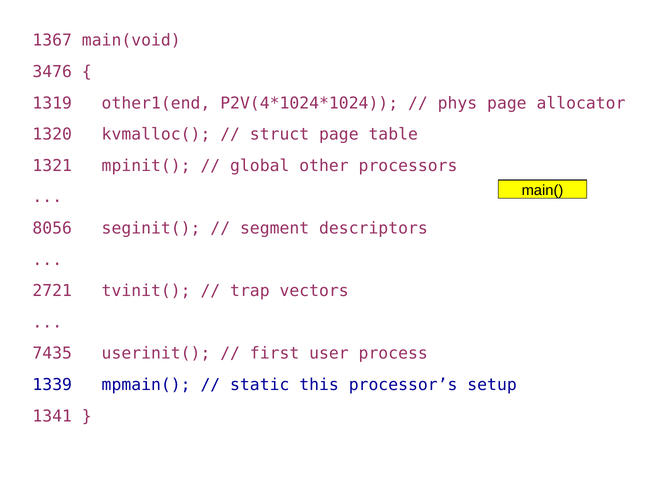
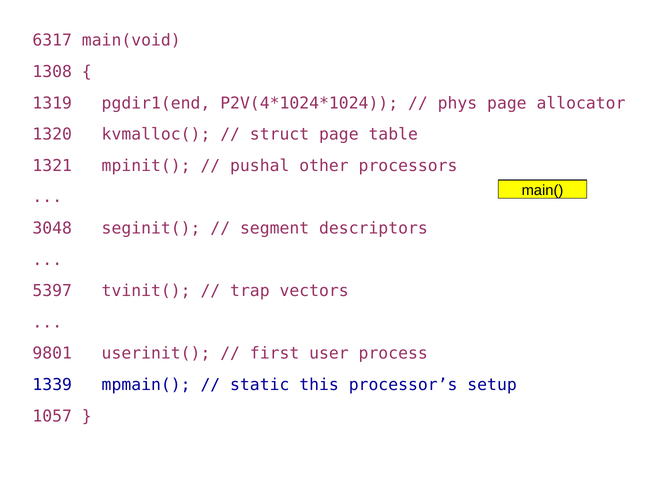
1367: 1367 -> 6317 (52, 40)
3476: 3476 -> 1308 (52, 72)
other1(end: other1(end -> pgdir1(end (156, 103)
global: global -> pushal (260, 166)
8056: 8056 -> 3048 (52, 228)
2721: 2721 -> 5397 (52, 291)
7435: 7435 -> 9801 (52, 353)
1341: 1341 -> 1057 (52, 416)
